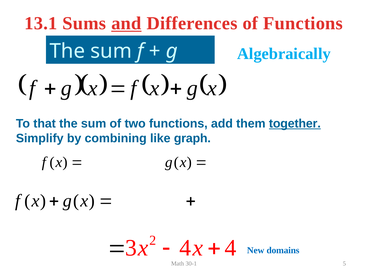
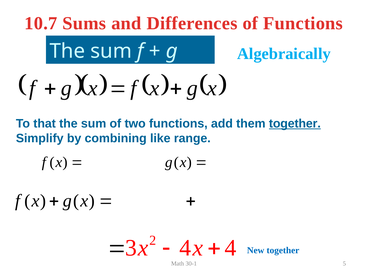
13.1: 13.1 -> 10.7 (41, 23)
and underline: present -> none (126, 23)
graph: graph -> range (192, 138)
New domains: domains -> together (283, 250)
